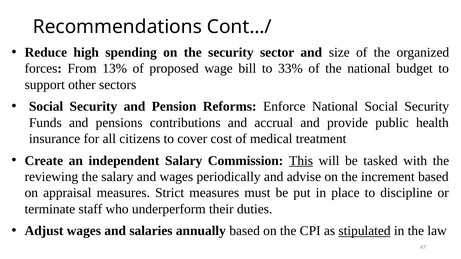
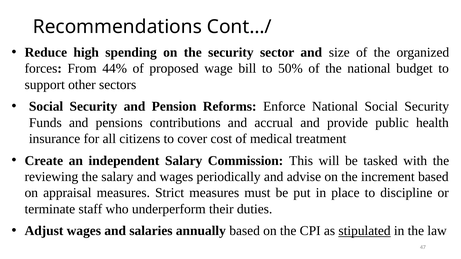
13%: 13% -> 44% (115, 69)
33%: 33% -> 50% (290, 69)
This underline: present -> none (301, 161)
